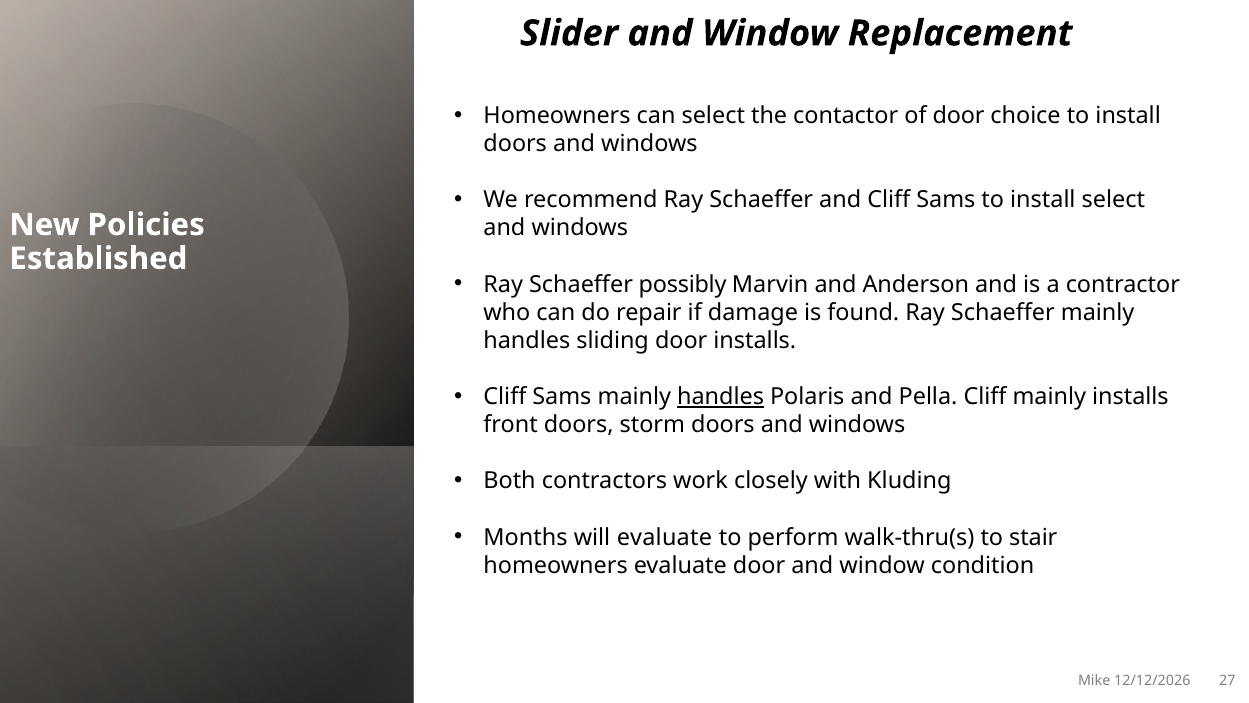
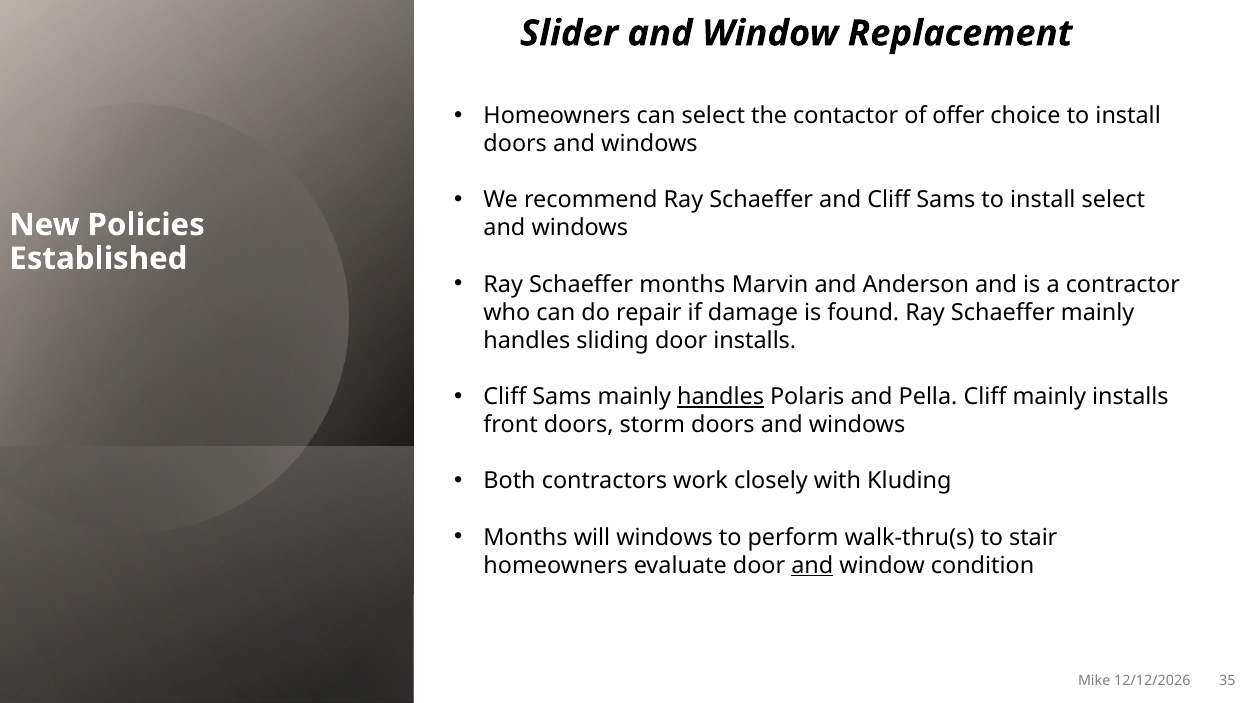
of door: door -> offer (959, 115)
Schaeffer possibly: possibly -> months (682, 284)
will evaluate: evaluate -> windows (665, 537)
and underline: none -> present (812, 565)
27: 27 -> 35 (1227, 680)
